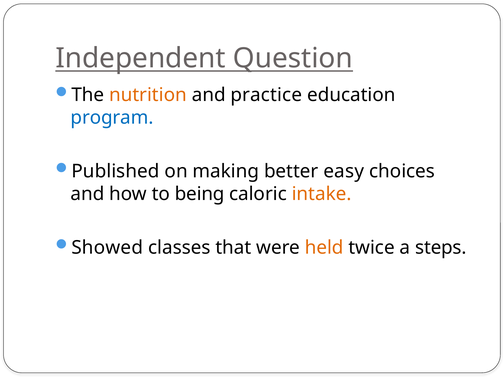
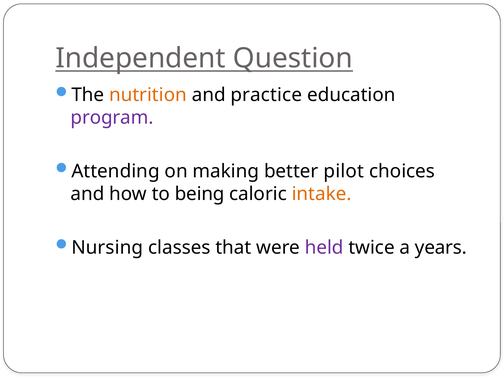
program colour: blue -> purple (112, 118)
Published: Published -> Attending (116, 171)
easy: easy -> pilot (344, 171)
Showed: Showed -> Nursing (107, 247)
held colour: orange -> purple (324, 247)
steps: steps -> years (441, 247)
